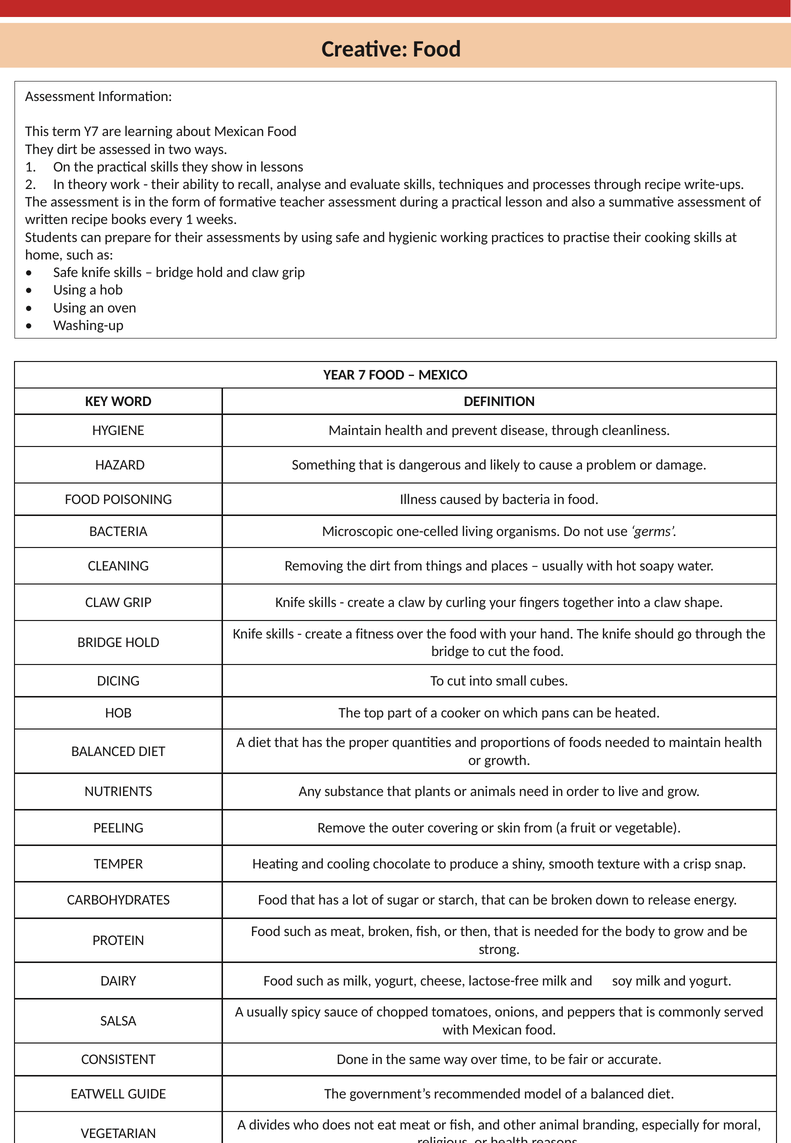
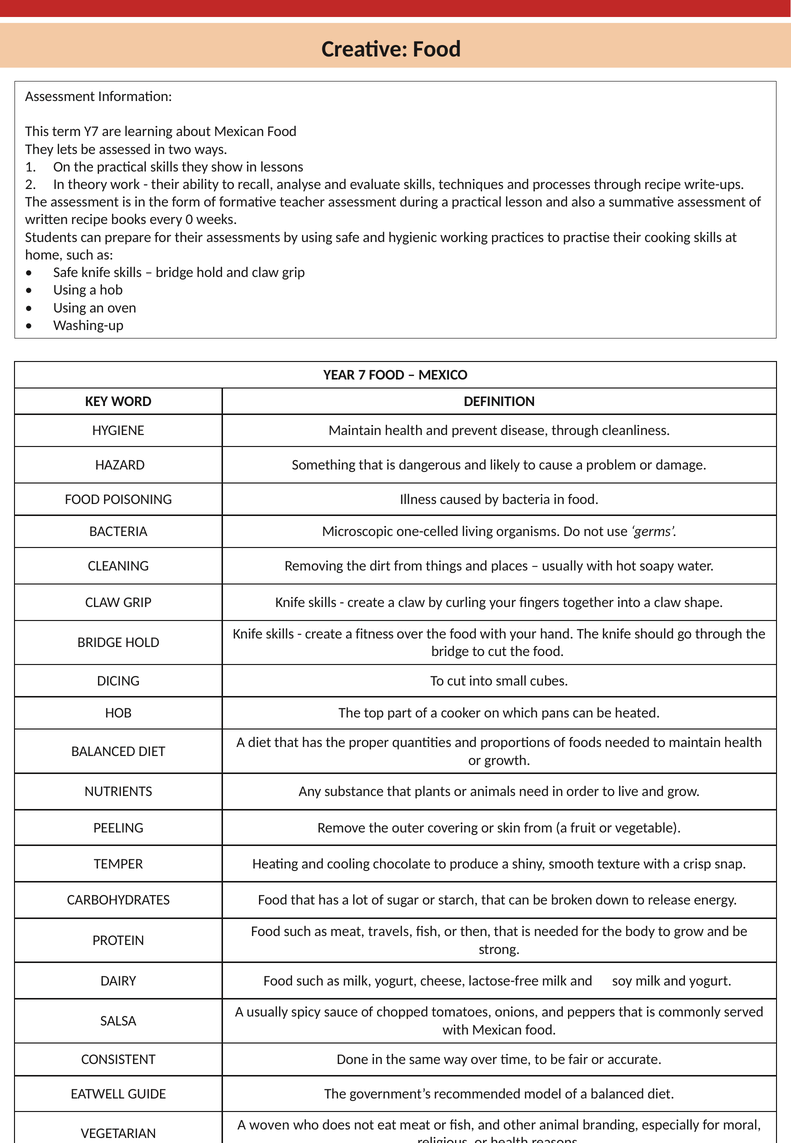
They dirt: dirt -> lets (67, 149)
every 1: 1 -> 0 (189, 220)
meat broken: broken -> travels (390, 931)
divides: divides -> woven (269, 1124)
